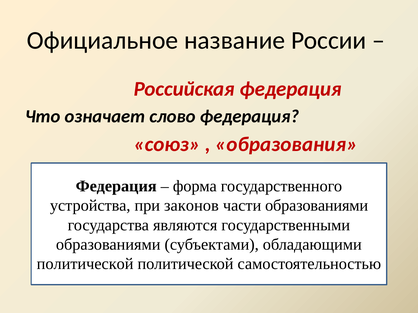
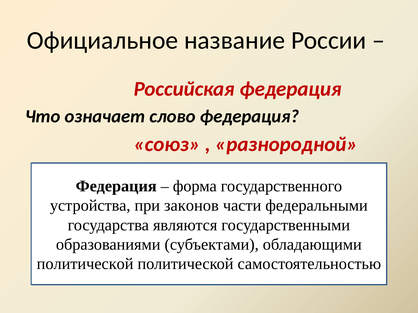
образования: образования -> разнородной (286, 145)
части образованиями: образованиями -> федеральными (317, 206)
